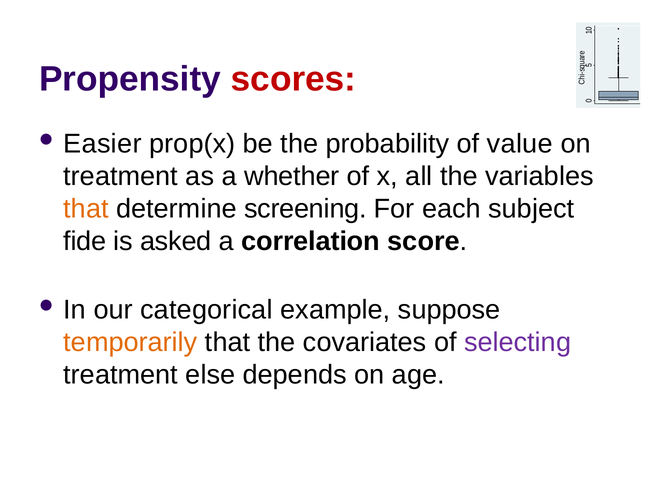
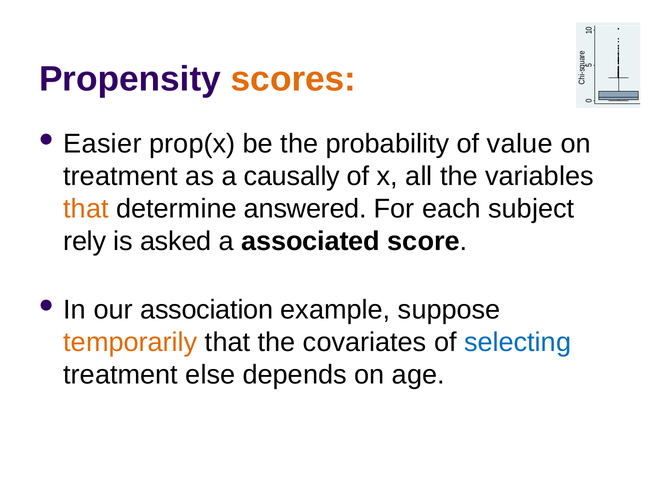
scores colour: red -> orange (294, 79)
whether: whether -> causally (292, 176)
screening: screening -> answered (305, 209)
fide: fide -> rely (85, 241)
correlation: correlation -> associated (311, 241)
categorical: categorical -> association (207, 310)
selecting colour: purple -> blue (518, 342)
